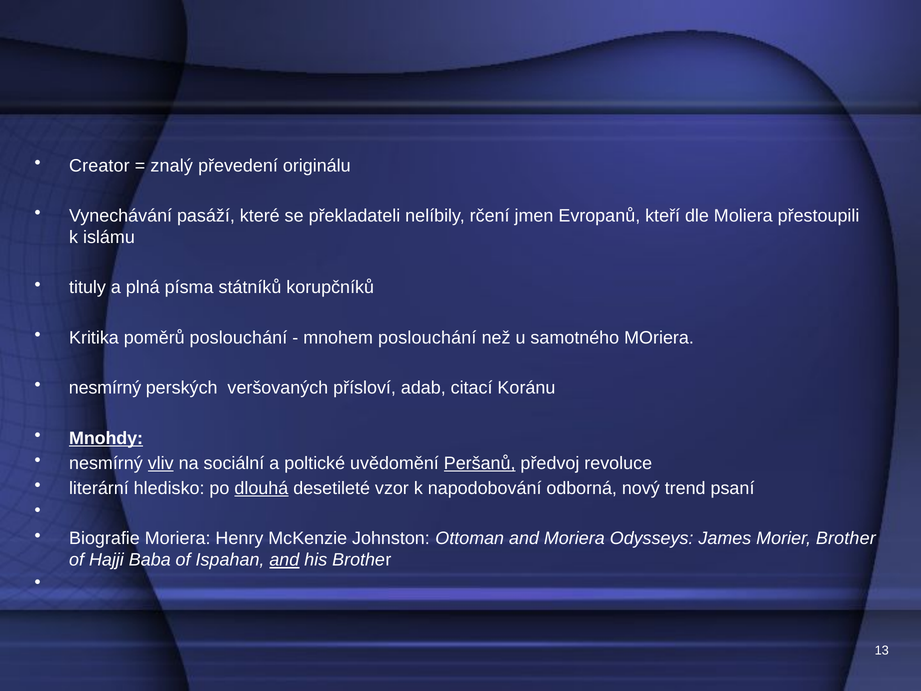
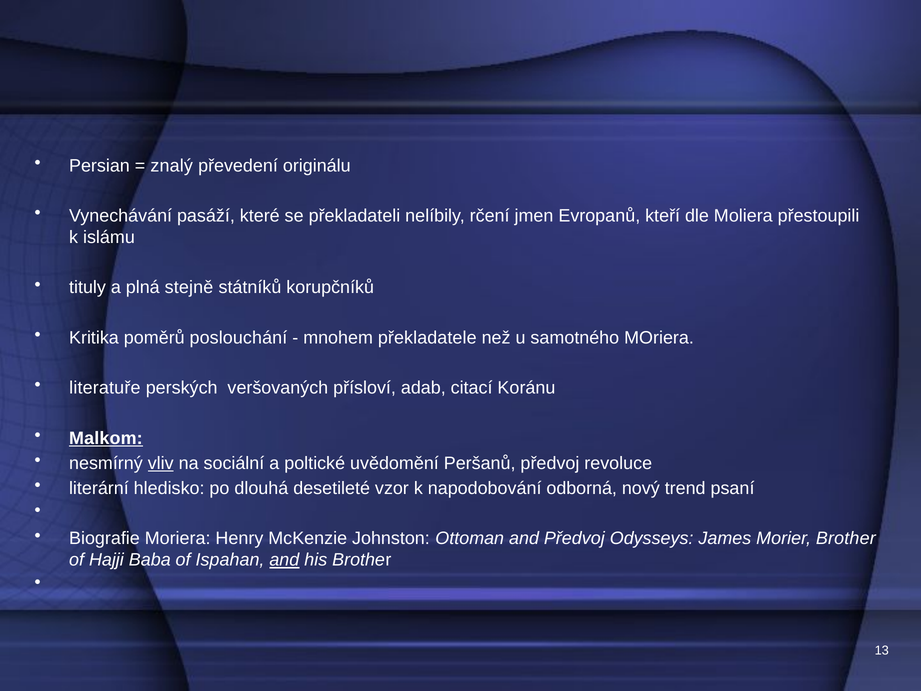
Creator: Creator -> Persian (99, 166)
písma: písma -> stejně (189, 287)
mnohem poslouchání: poslouchání -> překladatele (427, 338)
nesmírný: nesmírný -> literatuře (105, 388)
Mnohdy: Mnohdy -> Malkom (106, 438)
Peršanů underline: present -> none (480, 463)
dlouhá underline: present -> none (261, 488)
and Moriera: Moriera -> Předvoj (574, 538)
